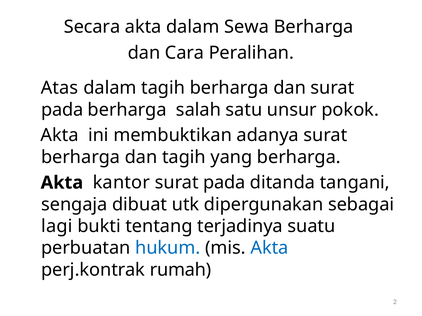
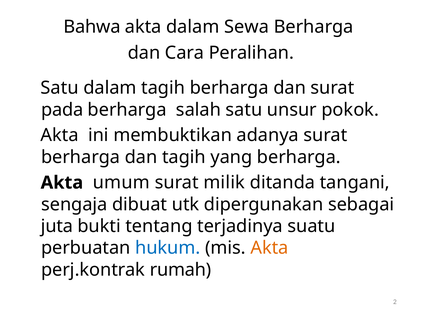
Secara: Secara -> Bahwa (92, 27)
Atas: Atas -> Satu (60, 88)
kantor: kantor -> umum (121, 183)
pada: pada -> milik (224, 183)
lagi: lagi -> juta (57, 227)
Akta colour: blue -> orange (269, 248)
